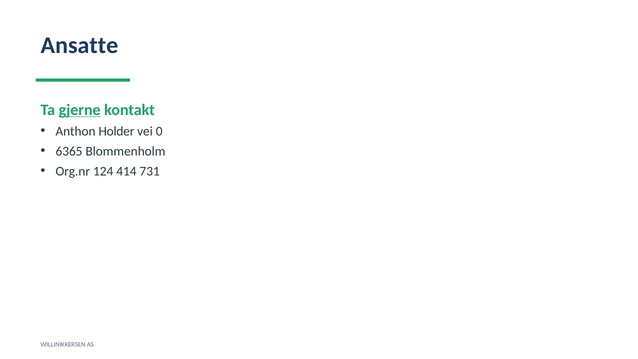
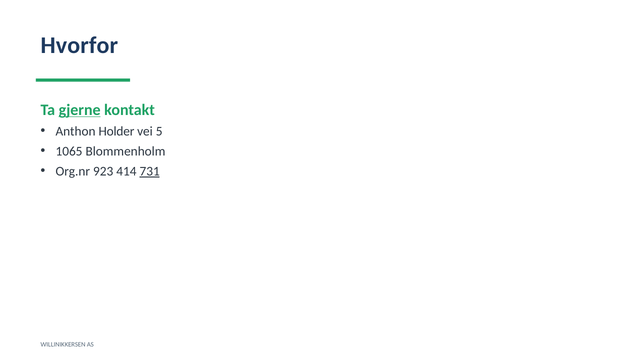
Ansatte: Ansatte -> Hvorfor (79, 46)
0: 0 -> 5 (159, 131)
6365: 6365 -> 1065 (69, 151)
124: 124 -> 923 (103, 171)
731 underline: none -> present (150, 171)
